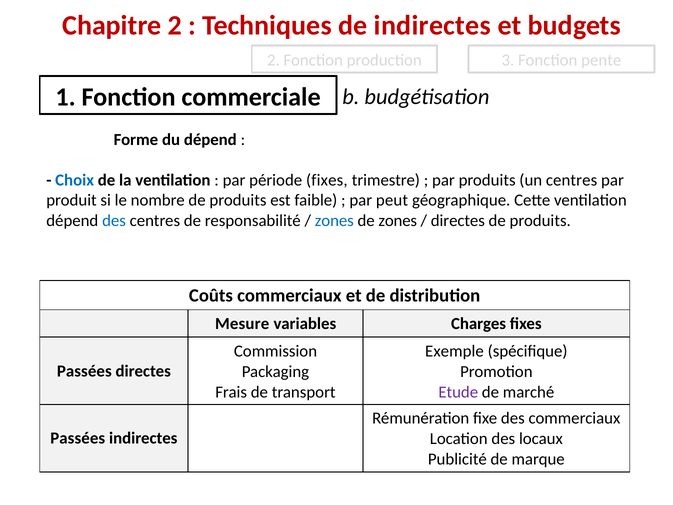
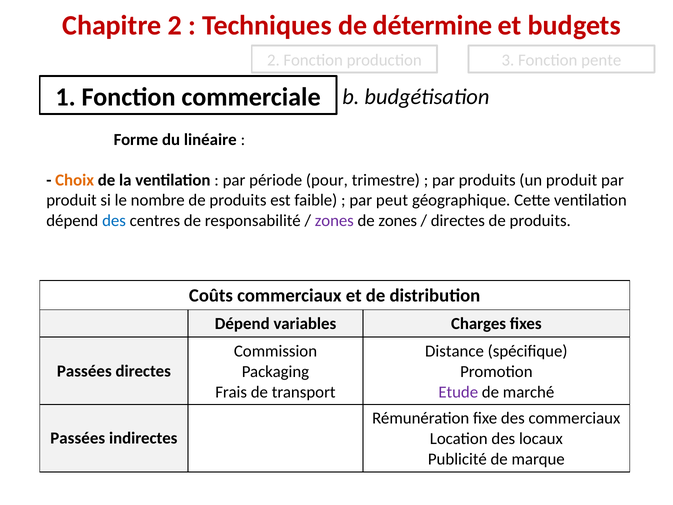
de indirectes: indirectes -> détermine (433, 25)
du dépend: dépend -> linéaire (210, 140)
Choix colour: blue -> orange (75, 180)
période fixes: fixes -> pour (327, 180)
un centres: centres -> produit (572, 180)
zones colour: blue -> purple (334, 220)
Mesure: Mesure -> Dépend (242, 324)
Exemple: Exemple -> Distance (455, 351)
